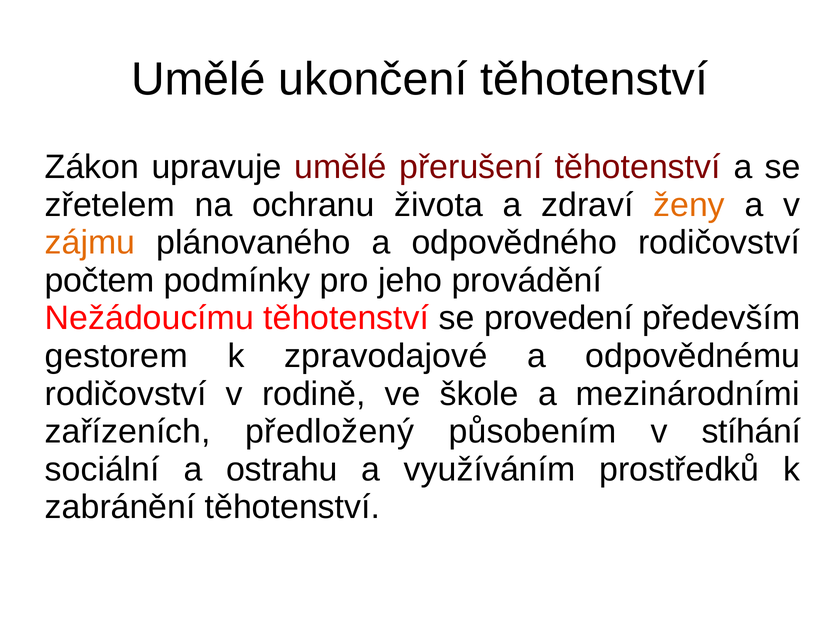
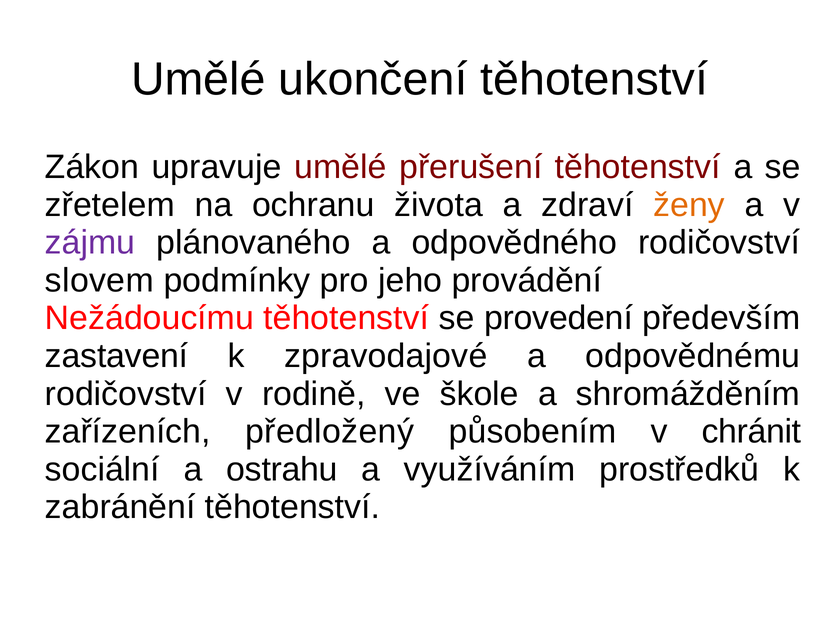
zájmu colour: orange -> purple (90, 243)
počtem: počtem -> slovem (99, 280)
gestorem: gestorem -> zastavení (117, 356)
mezinárodními: mezinárodními -> shromážděním (688, 394)
stíhání: stíhání -> chránit (751, 432)
